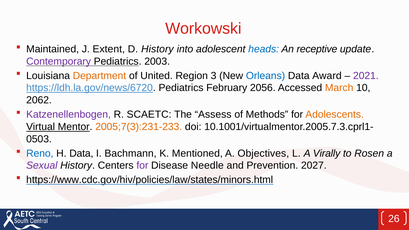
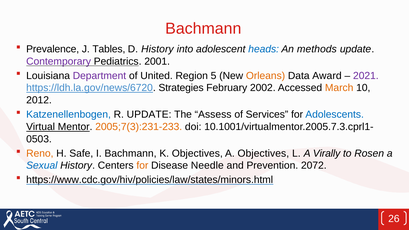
Workowski: Workowski -> Bachmann (203, 29)
Maintained: Maintained -> Prevalence (53, 49)
Extent: Extent -> Tables (109, 49)
receptive: receptive -> methods (317, 49)
2003: 2003 -> 2001 (157, 61)
Department colour: orange -> purple (99, 76)
3: 3 -> 5 (214, 76)
Orleans colour: blue -> orange (266, 76)
https://ldh.la.gov/news/6720 Pediatrics: Pediatrics -> Strategies (181, 88)
2056: 2056 -> 2002 (263, 88)
2062: 2062 -> 2012 (39, 100)
Katzenellenbogen colour: purple -> blue (69, 115)
R SCAETC: SCAETC -> UPDATE (149, 115)
Methods: Methods -> Services (267, 115)
Adolescents colour: orange -> blue (335, 115)
Reno colour: blue -> orange (40, 153)
H Data: Data -> Safe (81, 153)
K Mentioned: Mentioned -> Objectives (197, 153)
Sexual colour: purple -> blue (42, 166)
for colour: purple -> orange (142, 166)
2027: 2027 -> 2072 (314, 166)
